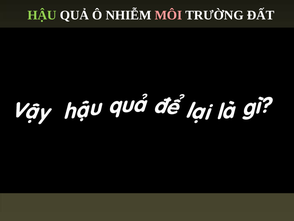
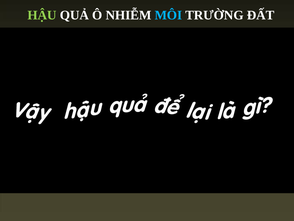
MÔI colour: pink -> light blue (168, 15)
